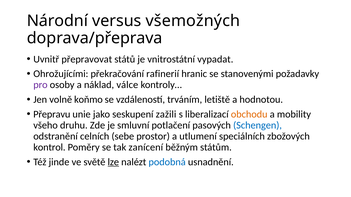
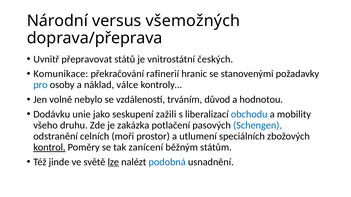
vypadat: vypadat -> českých (215, 59)
Ohrožujícími: Ohrožujícími -> Komunikace (61, 74)
pro colour: purple -> blue (40, 85)
koňmo: koňmo -> nebylo (88, 100)
letiště: letiště -> důvod (217, 100)
Přepravu: Přepravu -> Dodávku (52, 114)
obchodu colour: orange -> blue (249, 114)
smluvní: smluvní -> zakázka (133, 125)
sebe: sebe -> moři (123, 137)
kontrol underline: none -> present (49, 148)
